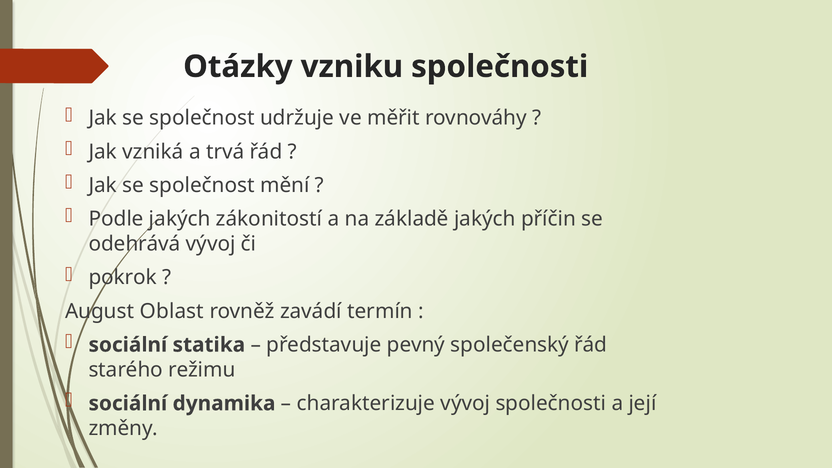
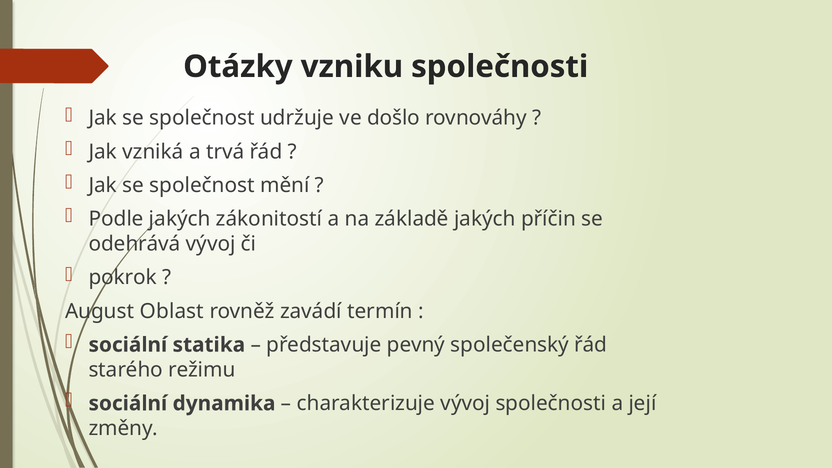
měřit: měřit -> došlo (394, 118)
